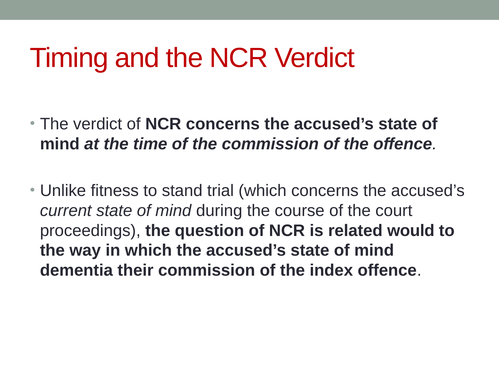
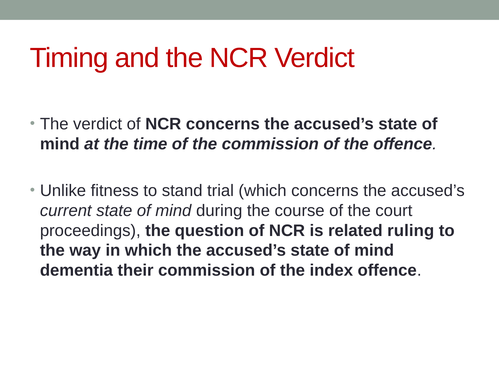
would: would -> ruling (411, 231)
